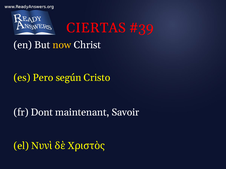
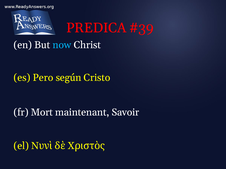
CIERTAS: CIERTAS -> PREDICA (96, 28)
now colour: yellow -> light blue (62, 45)
Dont: Dont -> Mort (42, 113)
